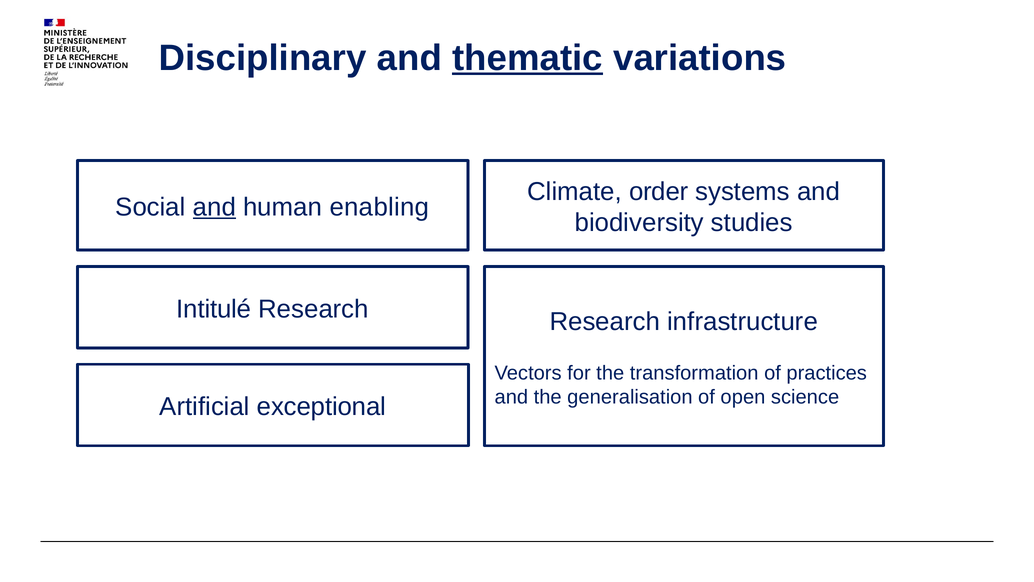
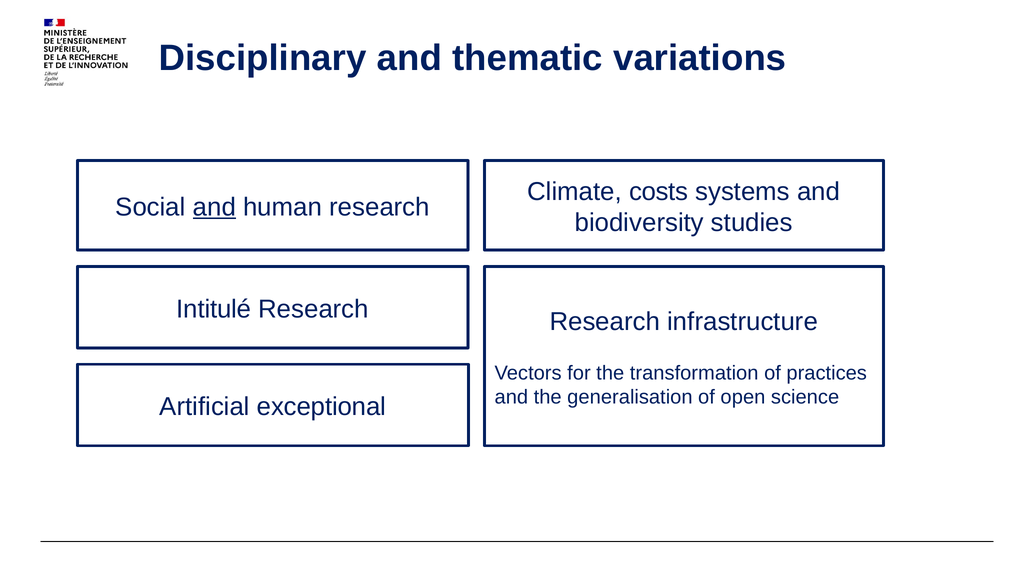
thematic underline: present -> none (527, 58)
order: order -> costs (659, 192)
human enabling: enabling -> research (380, 207)
